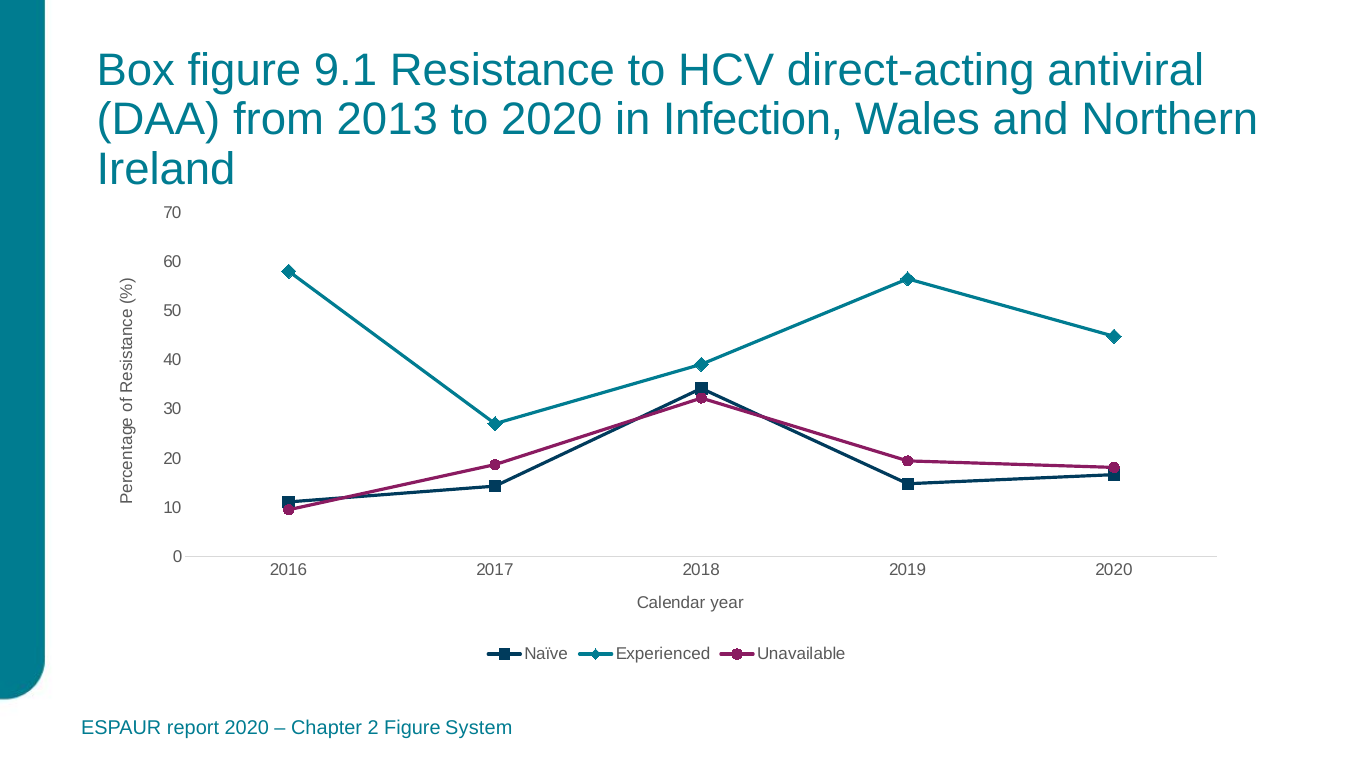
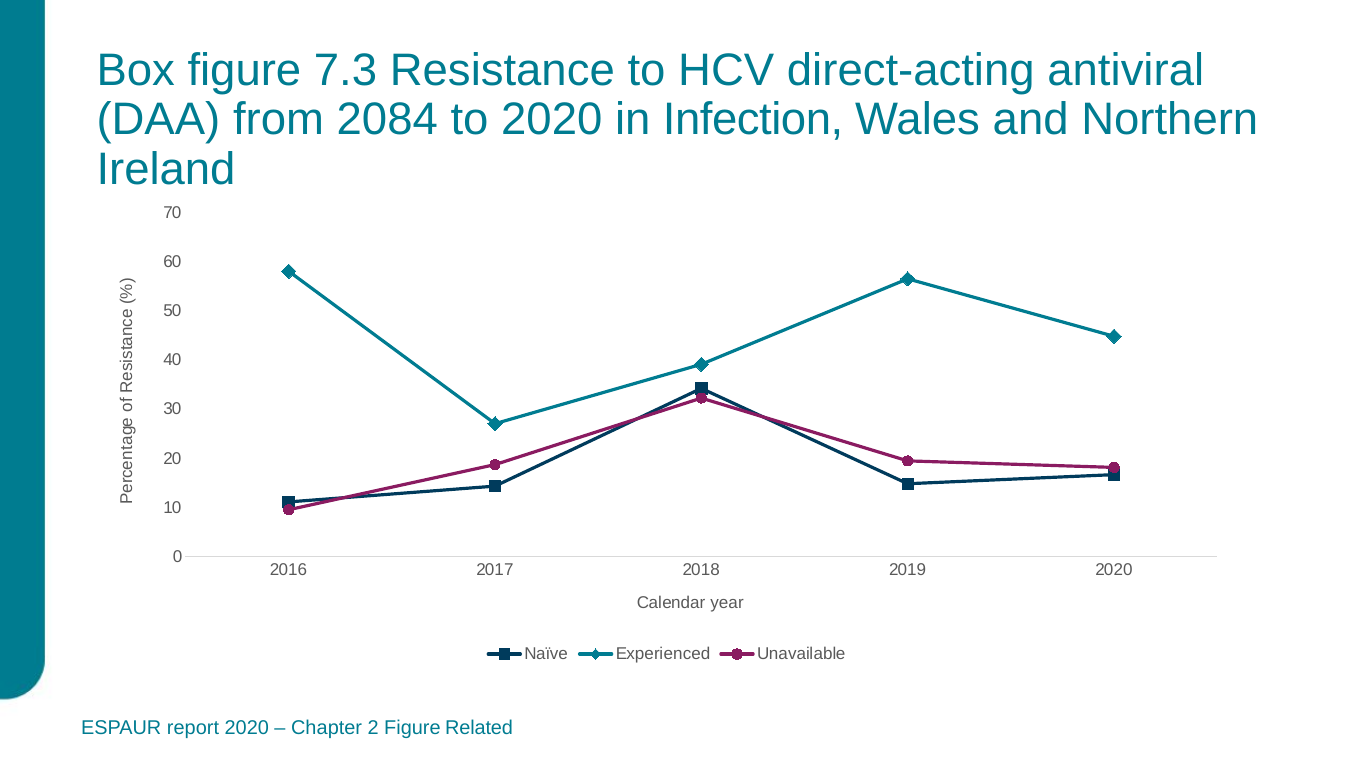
9.1: 9.1 -> 7.3 (346, 71)
2013: 2013 -> 2084 (387, 120)
System: System -> Related (479, 728)
